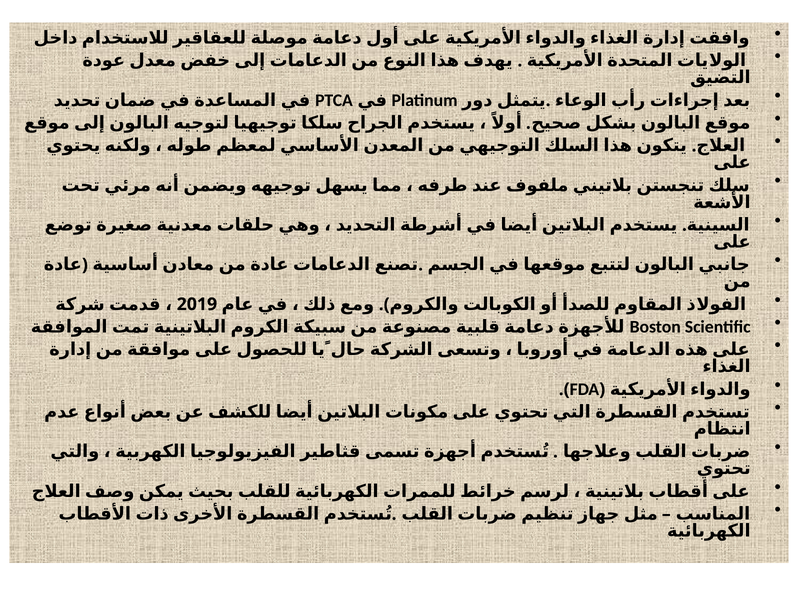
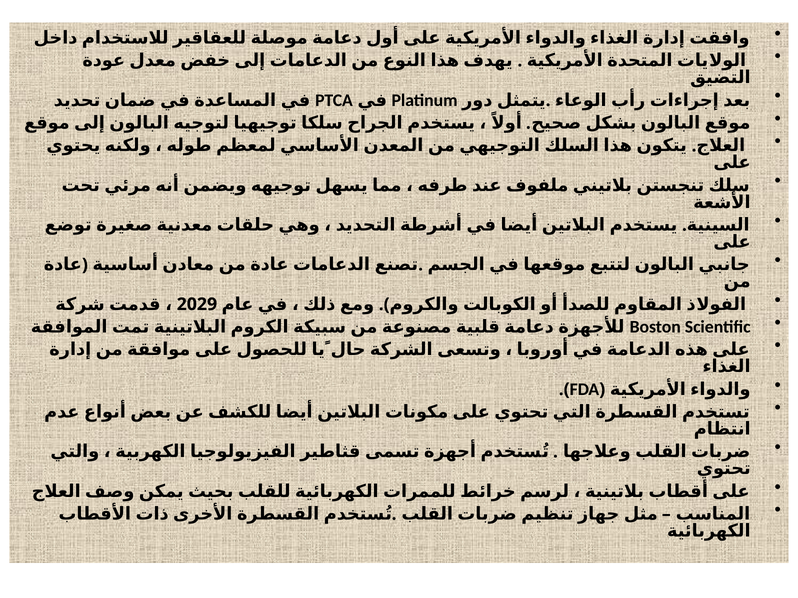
2019: 2019 -> 2029 (197, 305)
